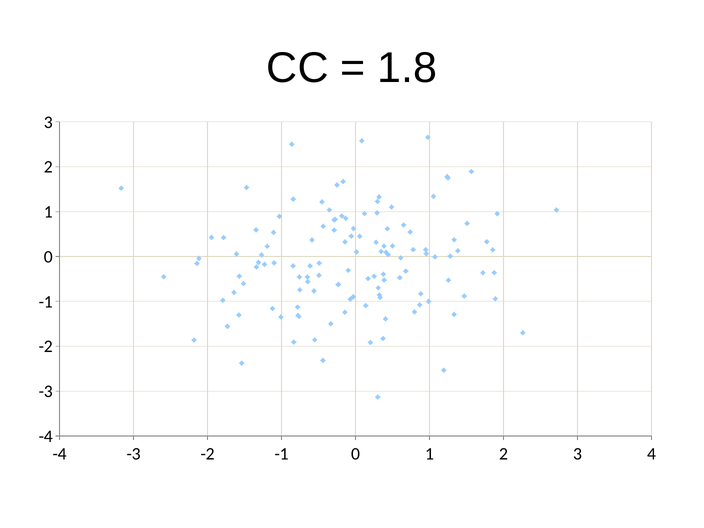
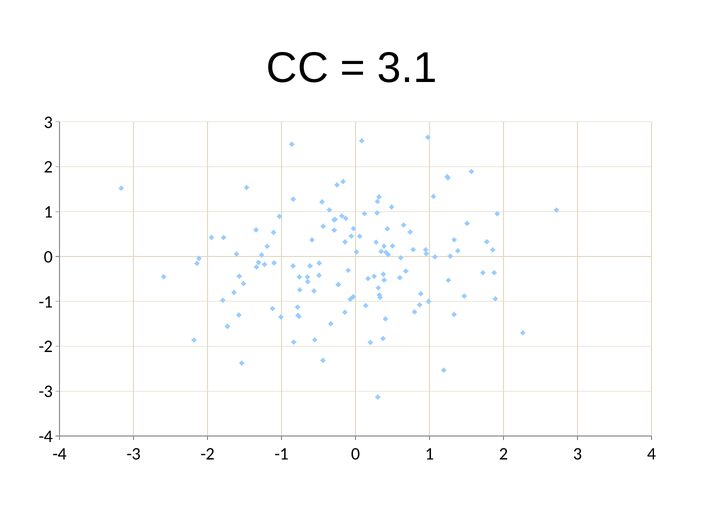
1.8: 1.8 -> 3.1 (407, 68)
